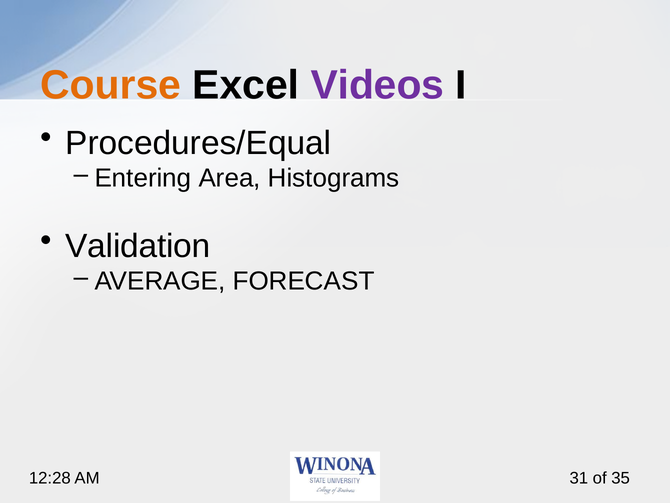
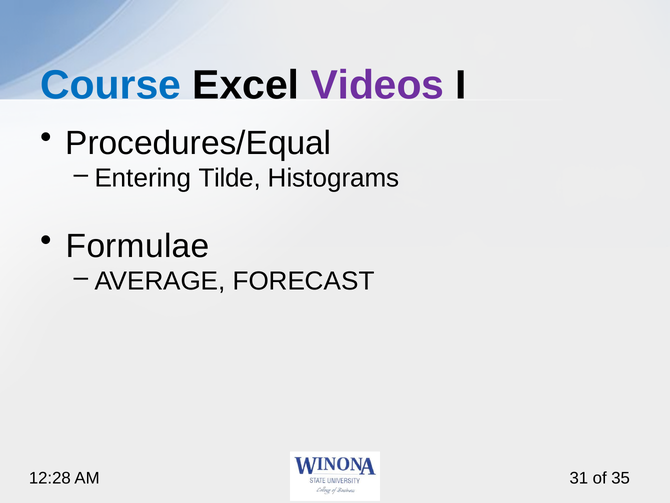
Course colour: orange -> blue (111, 85)
Area: Area -> Tilde (230, 178)
Validation: Validation -> Formulae (138, 246)
